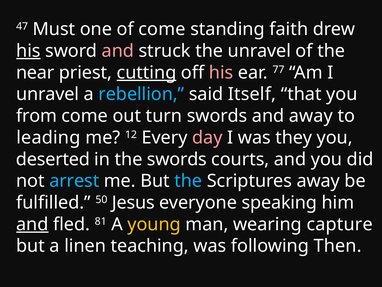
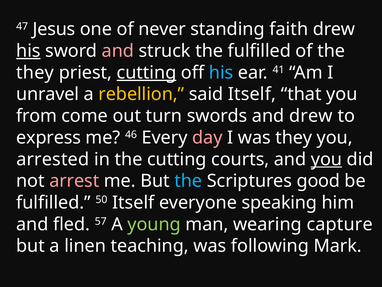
Must: Must -> Jesus (54, 29)
of come: come -> never (162, 29)
the unravel: unravel -> fulfilled (259, 51)
near: near -> they (35, 72)
his colour: pink -> light blue (221, 72)
77: 77 -> 41 (278, 70)
rebellion colour: light blue -> yellow (141, 94)
and away: away -> drew (311, 116)
leading: leading -> express (49, 137)
12: 12 -> 46 (131, 134)
deserted: deserted -> arrested (53, 159)
the swords: swords -> cutting (177, 159)
you underline: none -> present (326, 159)
arrest colour: light blue -> pink (74, 181)
Scriptures away: away -> good (318, 181)
50 Jesus: Jesus -> Itself (133, 202)
and underline: present -> none (32, 224)
81: 81 -> 57 (101, 221)
young colour: yellow -> light green (154, 224)
Then: Then -> Mark (338, 246)
